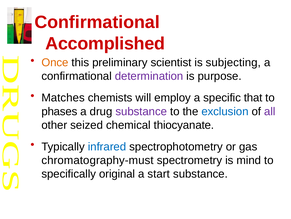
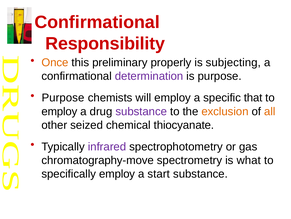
Accomplished: Accomplished -> Responsibility (105, 43)
scientist: scientist -> properly (171, 62)
Matches: Matches -> Purpose (63, 97)
phases: phases -> employ (59, 111)
exclusion colour: blue -> orange (225, 111)
all colour: purple -> orange (270, 111)
infrared colour: blue -> purple (107, 146)
chromatography-must: chromatography-must -> chromatography-move (98, 160)
mind: mind -> what (249, 160)
specifically original: original -> employ (117, 173)
